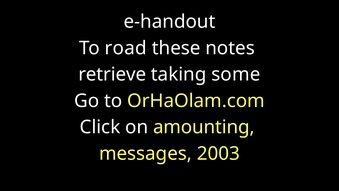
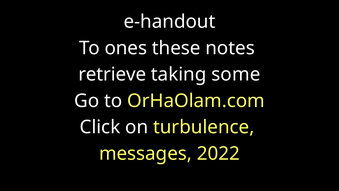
road: road -> ones (126, 48)
amounting: amounting -> turbulence (204, 127)
2003: 2003 -> 2022 (218, 153)
